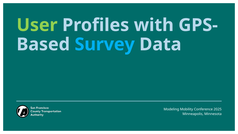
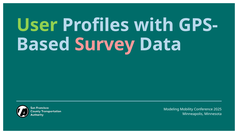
Survey colour: light blue -> pink (105, 44)
